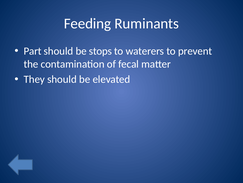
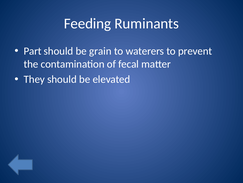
stops: stops -> grain (100, 51)
